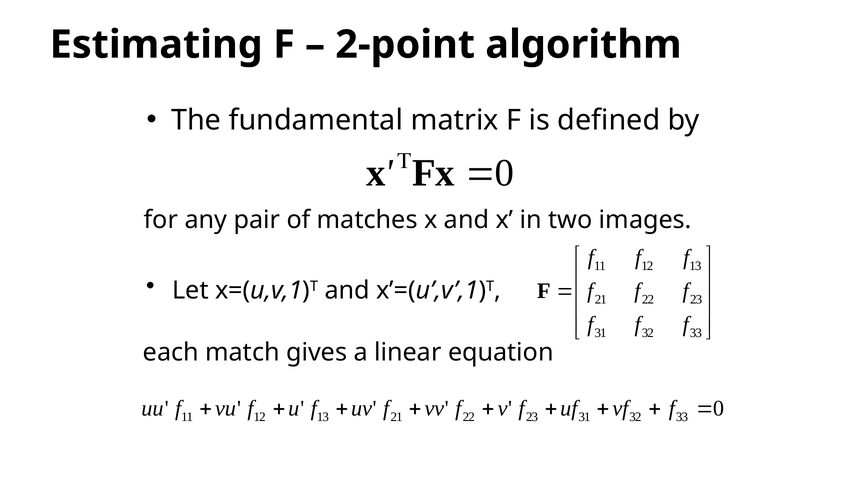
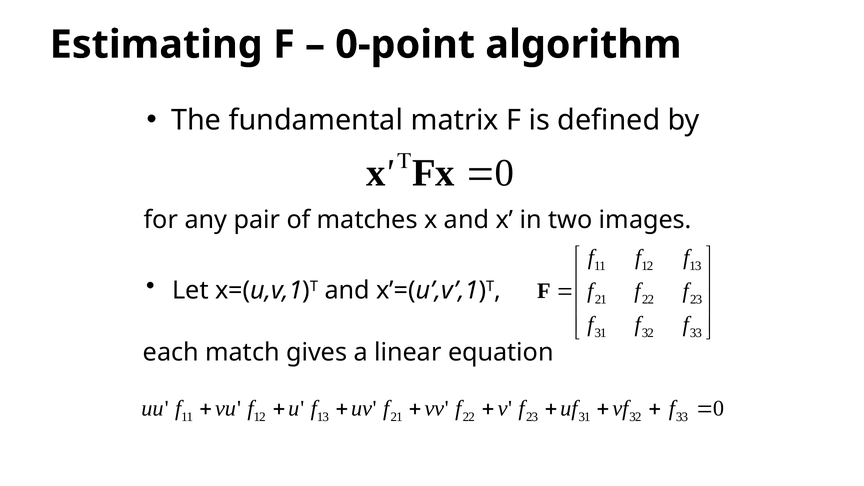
2-point: 2-point -> 0-point (405, 45)
